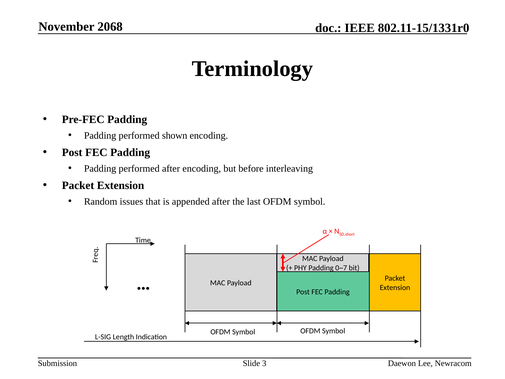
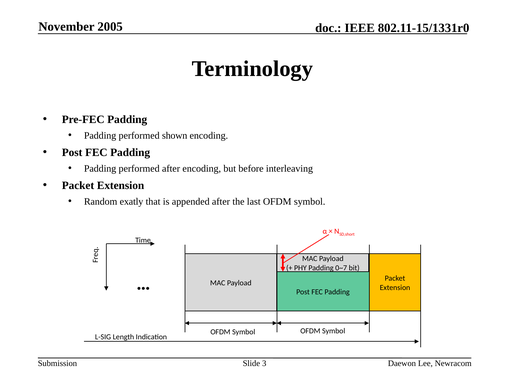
2068: 2068 -> 2005 (110, 27)
issues: issues -> exatly (132, 201)
